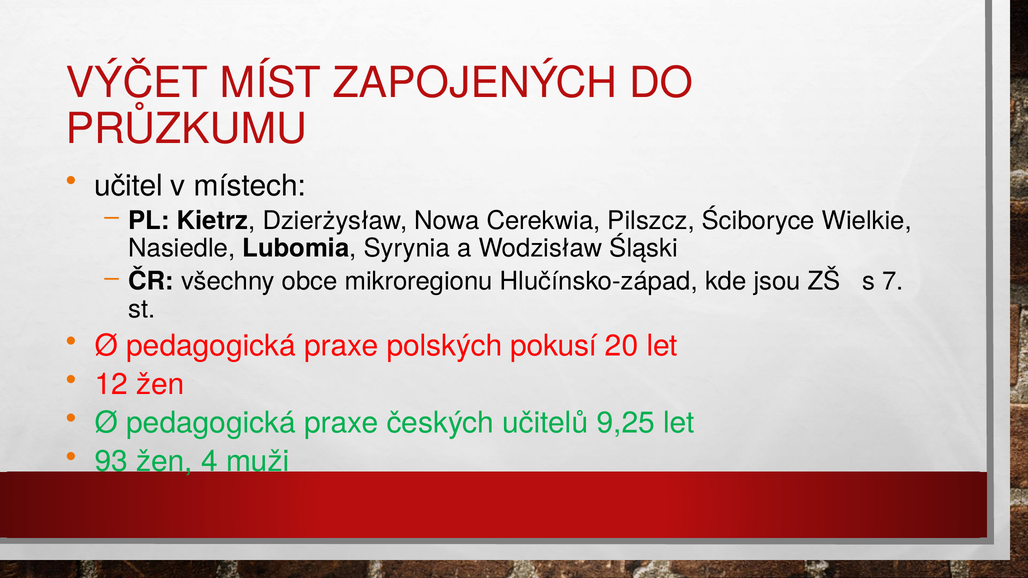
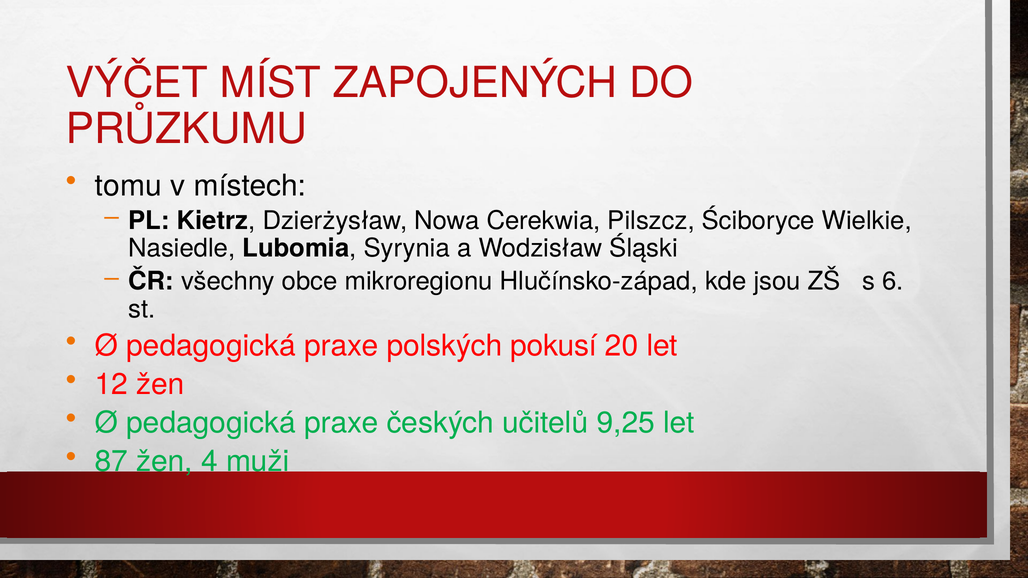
učitel: učitel -> tomu (128, 186)
7: 7 -> 6 (893, 282)
93: 93 -> 87 (111, 462)
